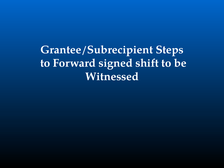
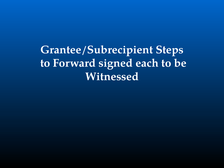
shift: shift -> each (147, 63)
